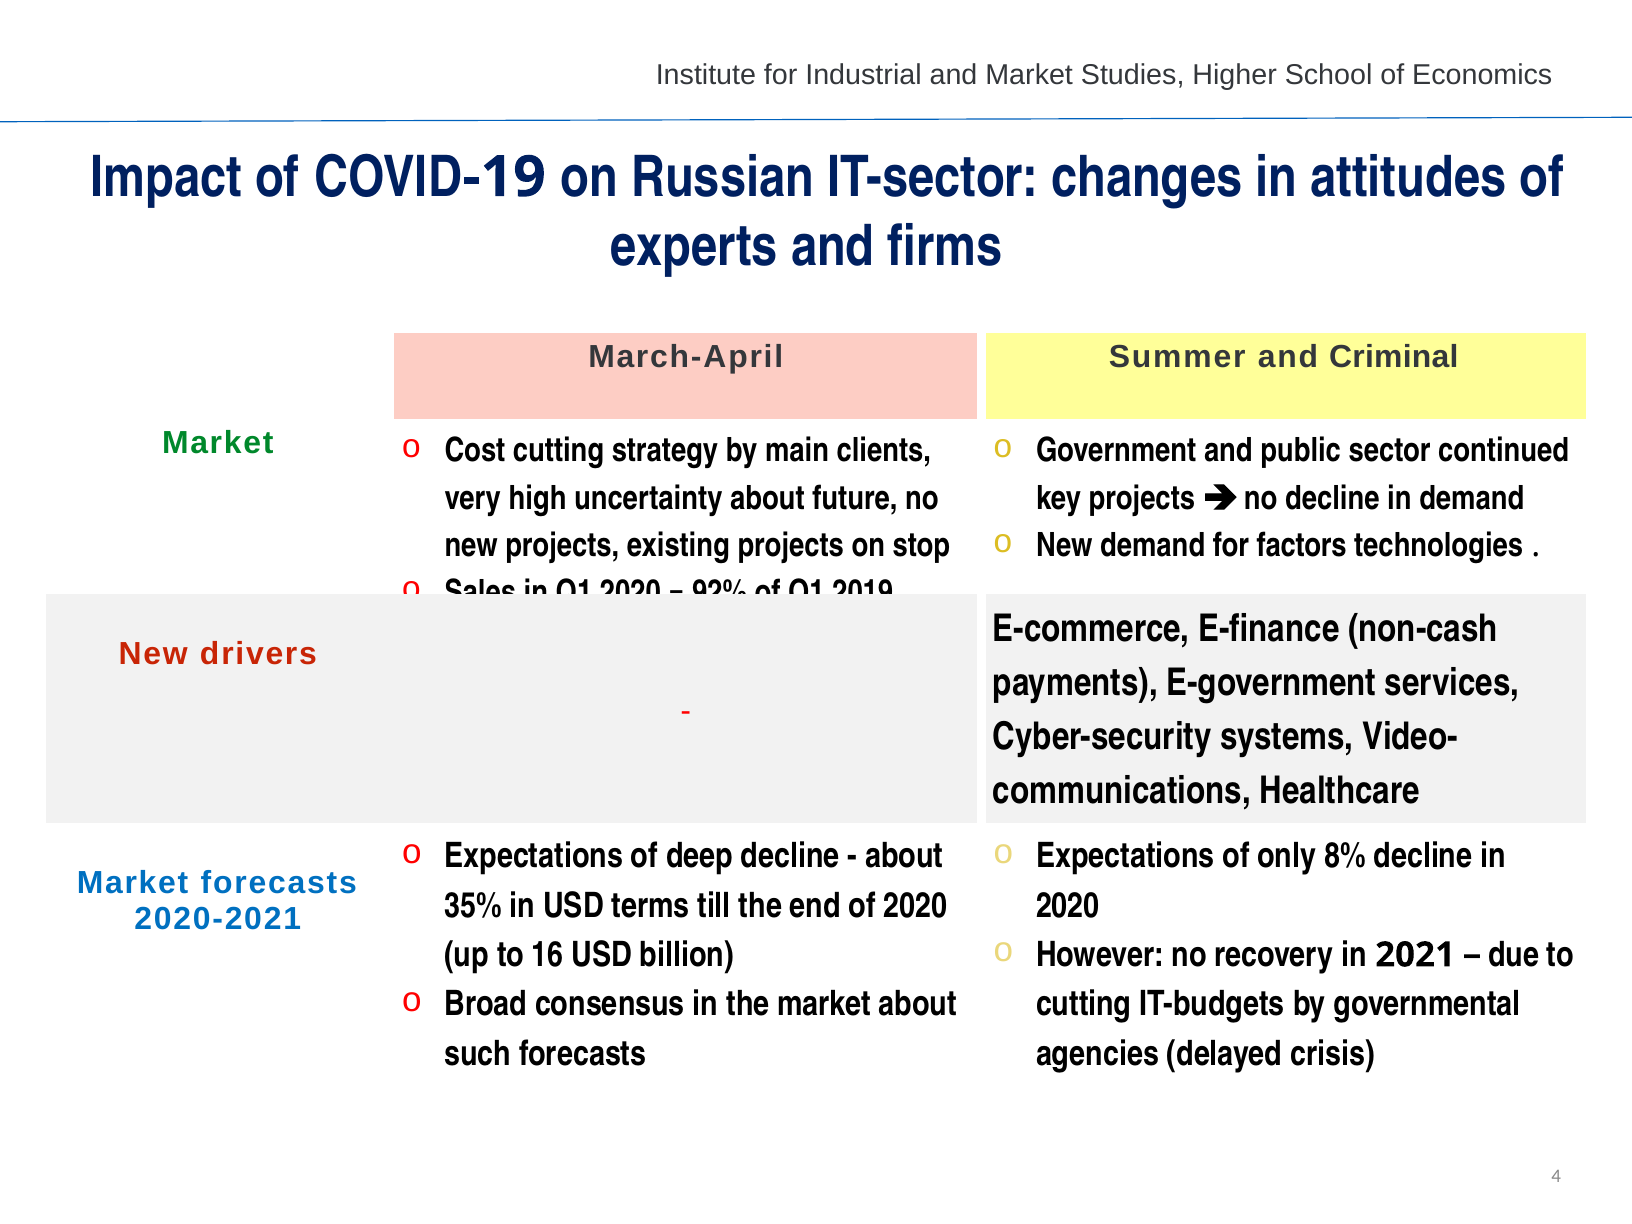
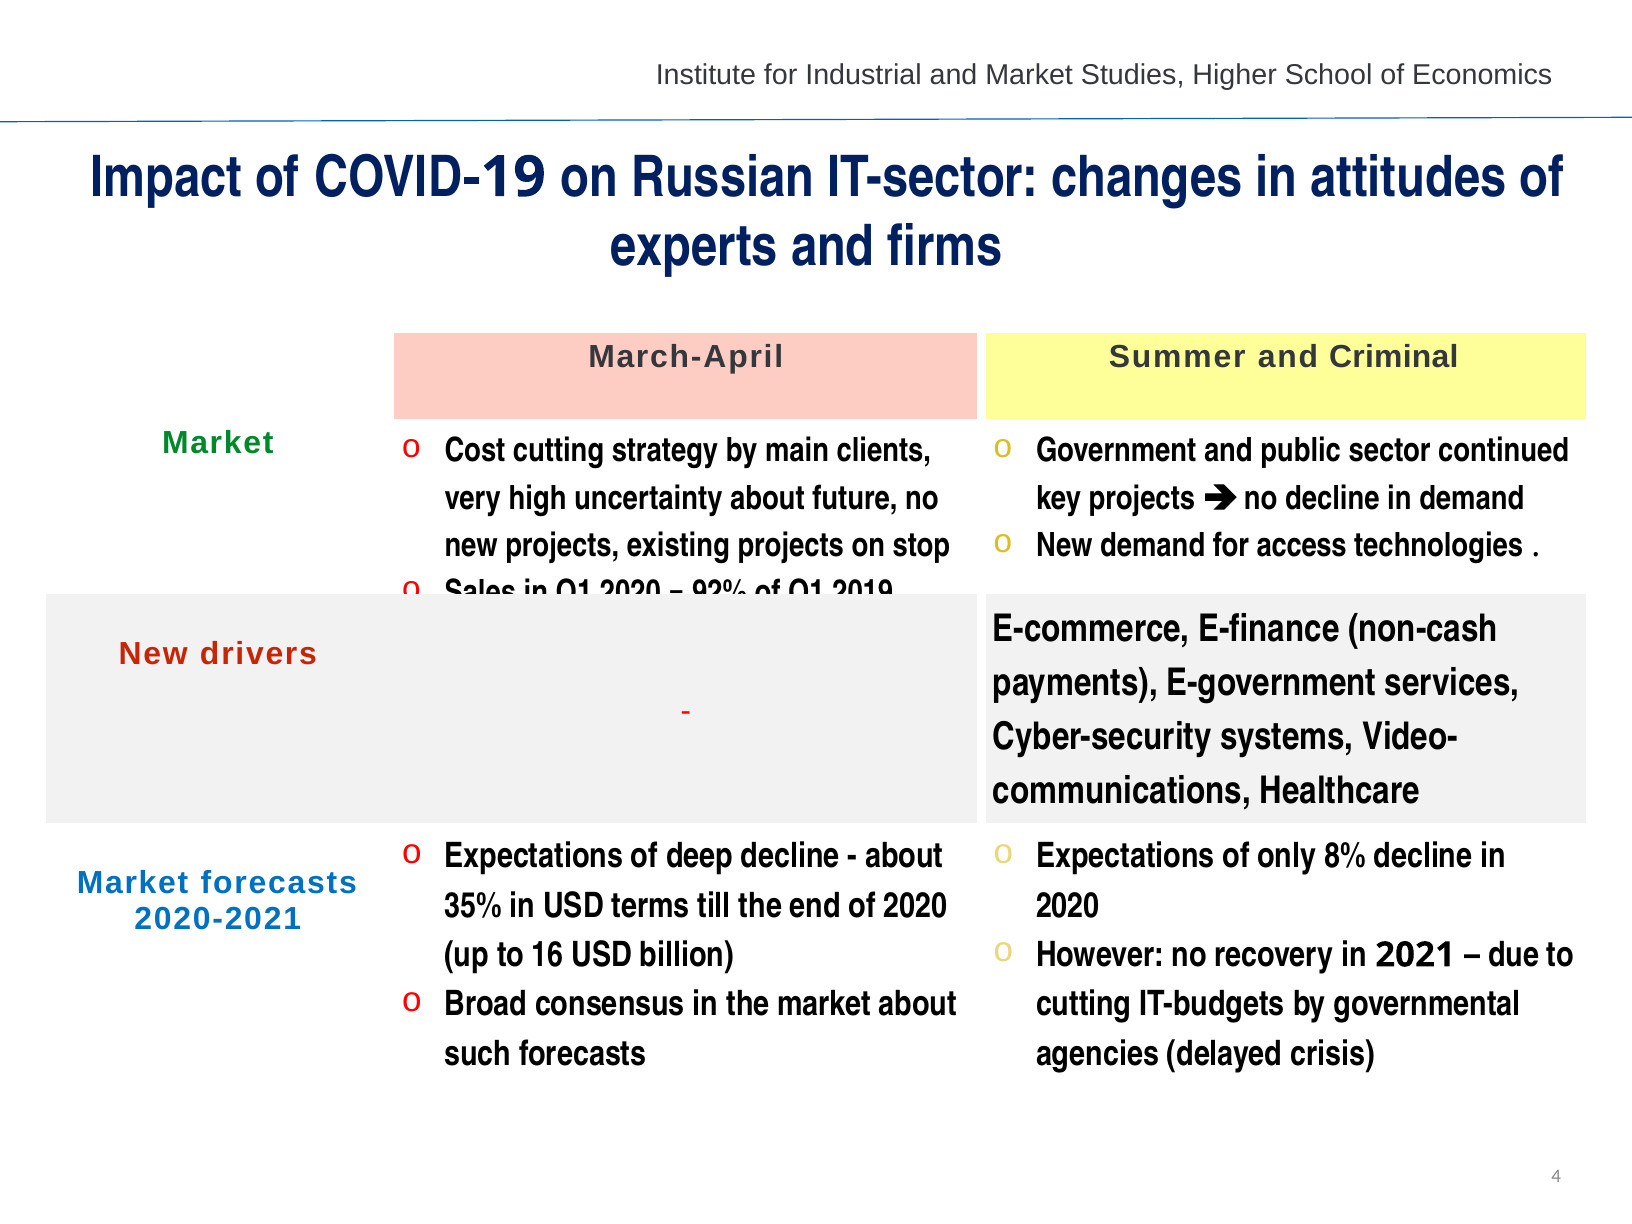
factors: factors -> access (1302, 545)
